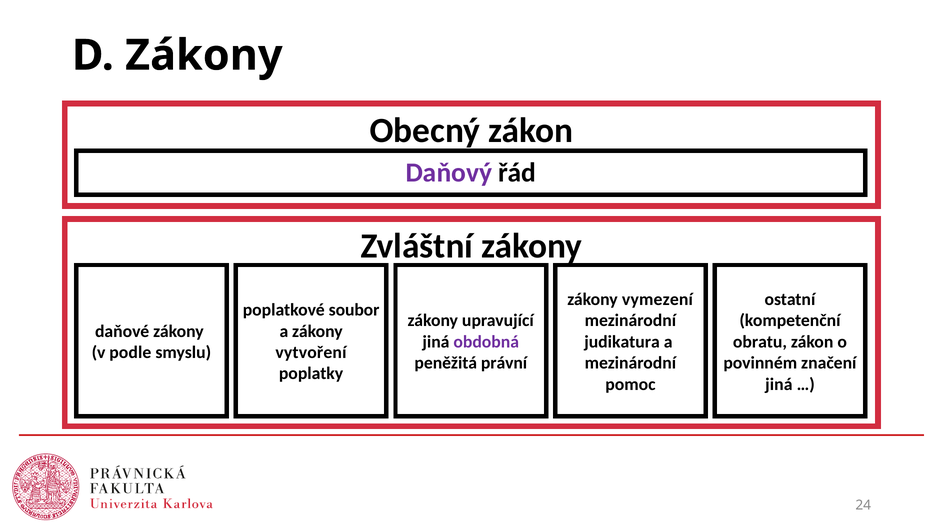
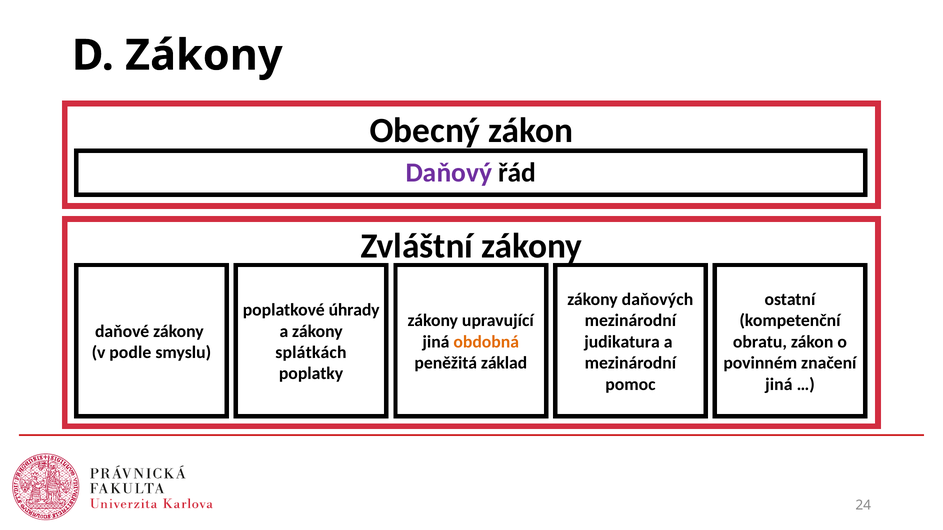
vymezení: vymezení -> daňových (657, 300)
soubor: soubor -> úhrady (354, 310)
obdobná colour: purple -> orange (486, 342)
vytvoření: vytvoření -> splátkách (311, 353)
právní: právní -> základ (504, 363)
